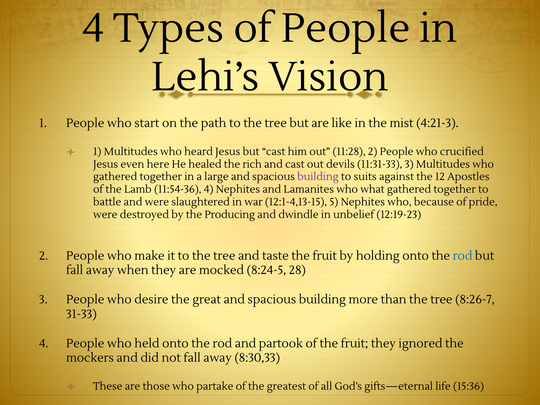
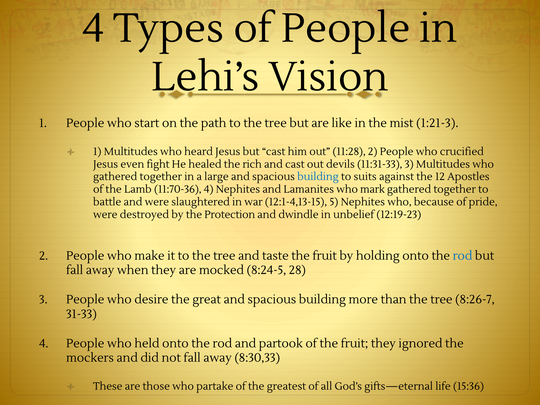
4:21-3: 4:21-3 -> 1:21-3 (437, 123)
here: here -> fight (158, 164)
building colour: purple -> blue (318, 177)
11:54-36: 11:54-36 -> 11:70-36 (178, 189)
what: what -> mark (373, 189)
Producing: Producing -> Protection (230, 215)
